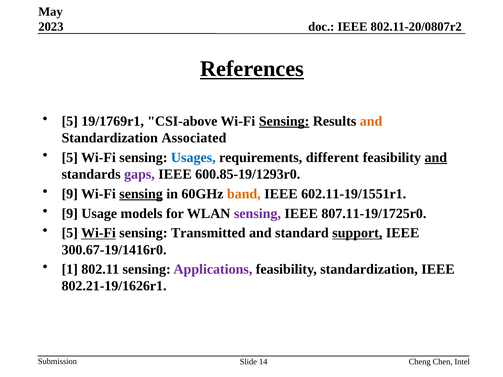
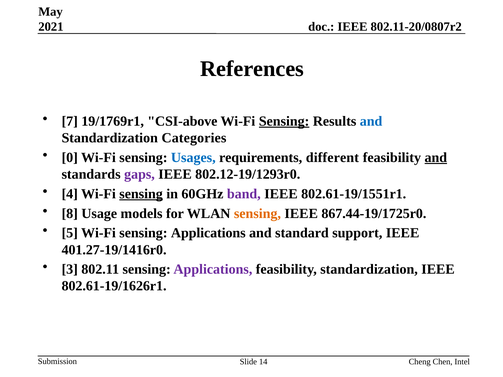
2023: 2023 -> 2021 (51, 27)
References underline: present -> none (252, 69)
5: 5 -> 7 (70, 121)
and colour: orange -> blue (371, 121)
Associated: Associated -> Categories (194, 138)
5: 5 -> 0 (70, 158)
600.85-19/1293r0: 600.85-19/1293r0 -> 802.12-19/1293r0 (248, 174)
9: 9 -> 4 (70, 194)
band colour: orange -> purple (244, 194)
602.11-19/1551r1: 602.11-19/1551r1 -> 802.61-19/1551r1 (354, 194)
9: 9 -> 8 (70, 214)
sensing colour: purple -> orange (257, 214)
807.11-19/1725r0: 807.11-19/1725r0 -> 867.44-19/1725r0 (374, 214)
Wi-Fi underline: present -> none (98, 233)
Transmitted: Transmitted -> Applications (208, 233)
support underline: present -> none (357, 233)
300.67-19/1416r0: 300.67-19/1416r0 -> 401.27-19/1416r0 (114, 250)
1: 1 -> 3 (70, 269)
802.21-19/1626r1: 802.21-19/1626r1 -> 802.61-19/1626r1 (114, 286)
